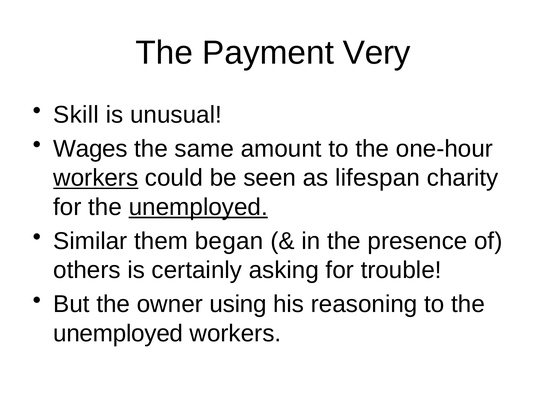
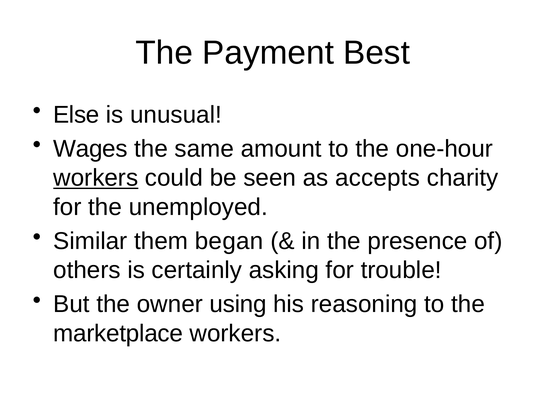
Very: Very -> Best (377, 53)
Skill: Skill -> Else (76, 115)
lifespan: lifespan -> accepts (378, 178)
unemployed underline: present -> none (198, 207)
unemployed: unemployed -> marketplace (118, 333)
